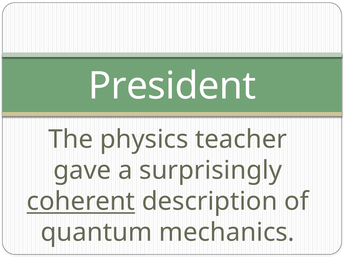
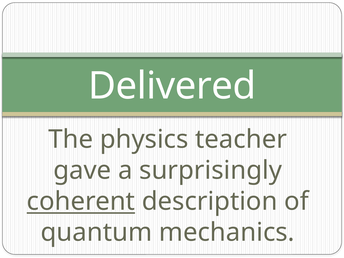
President: President -> Delivered (172, 86)
